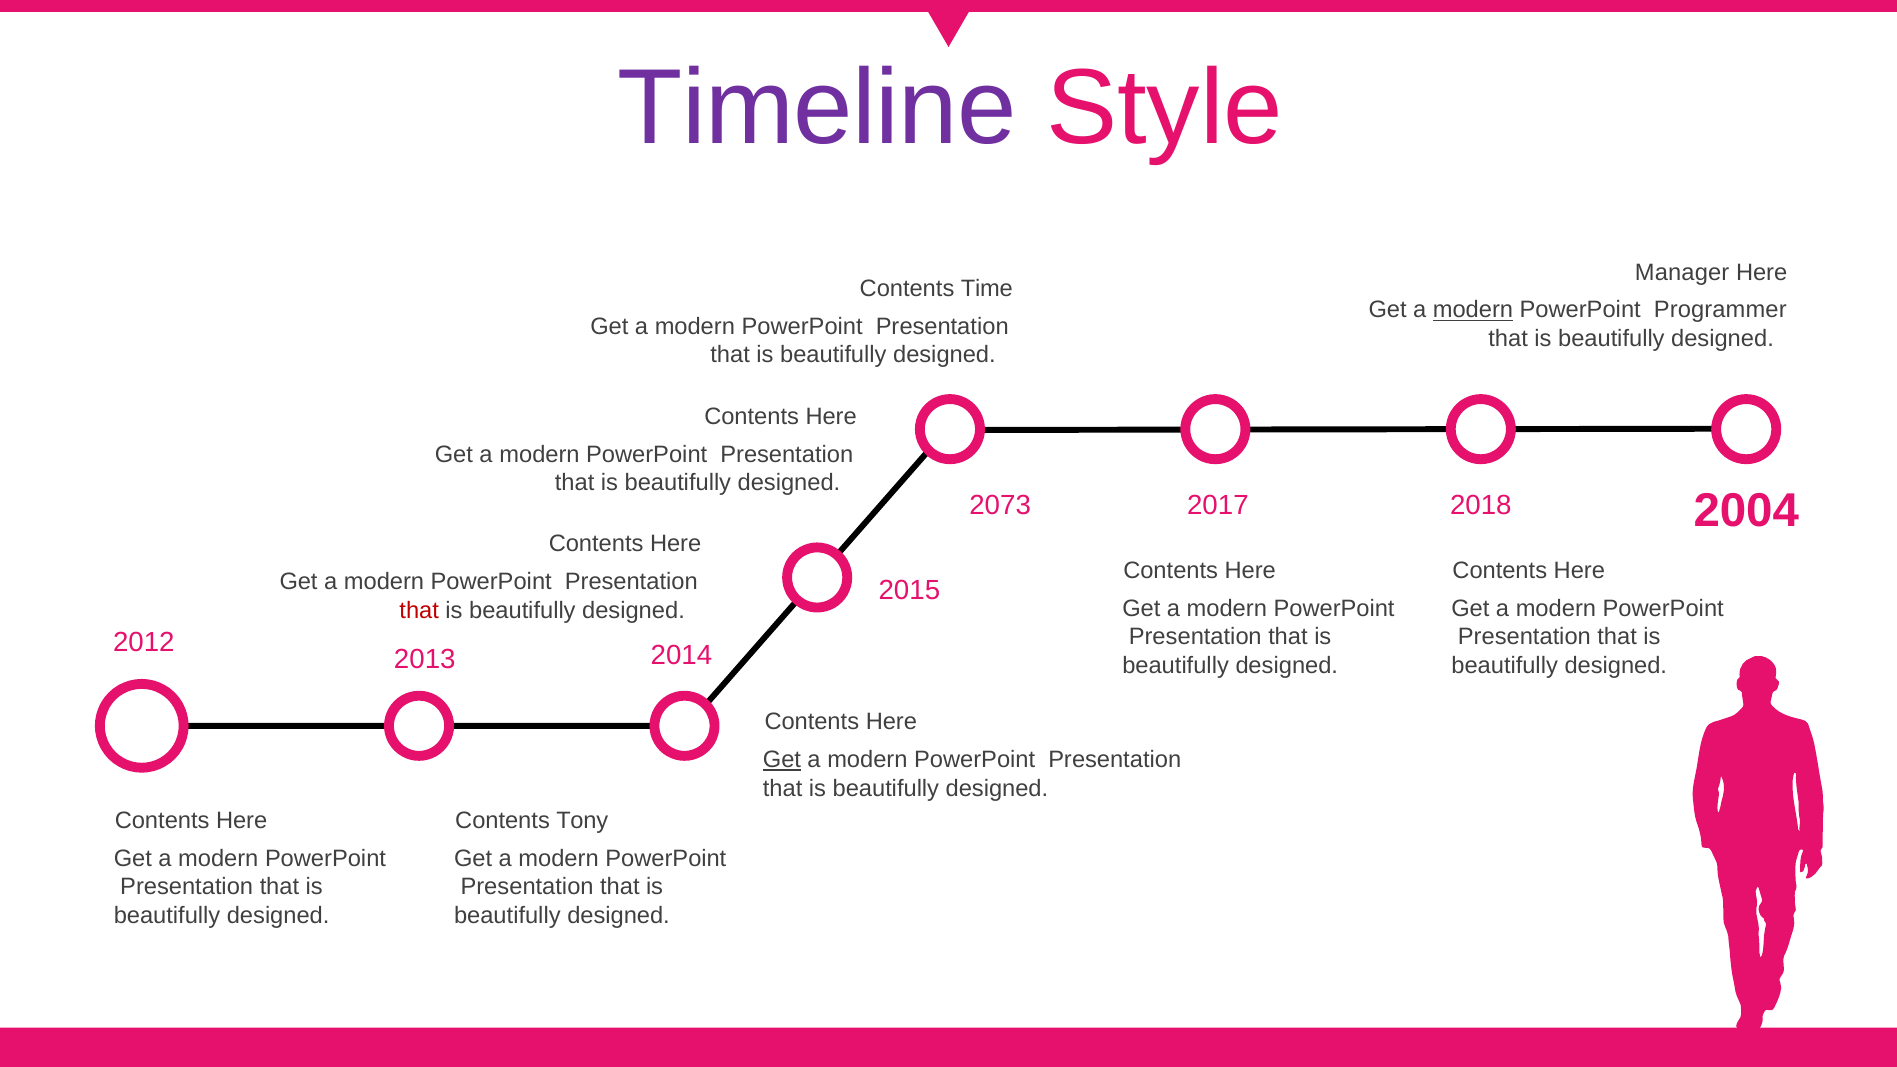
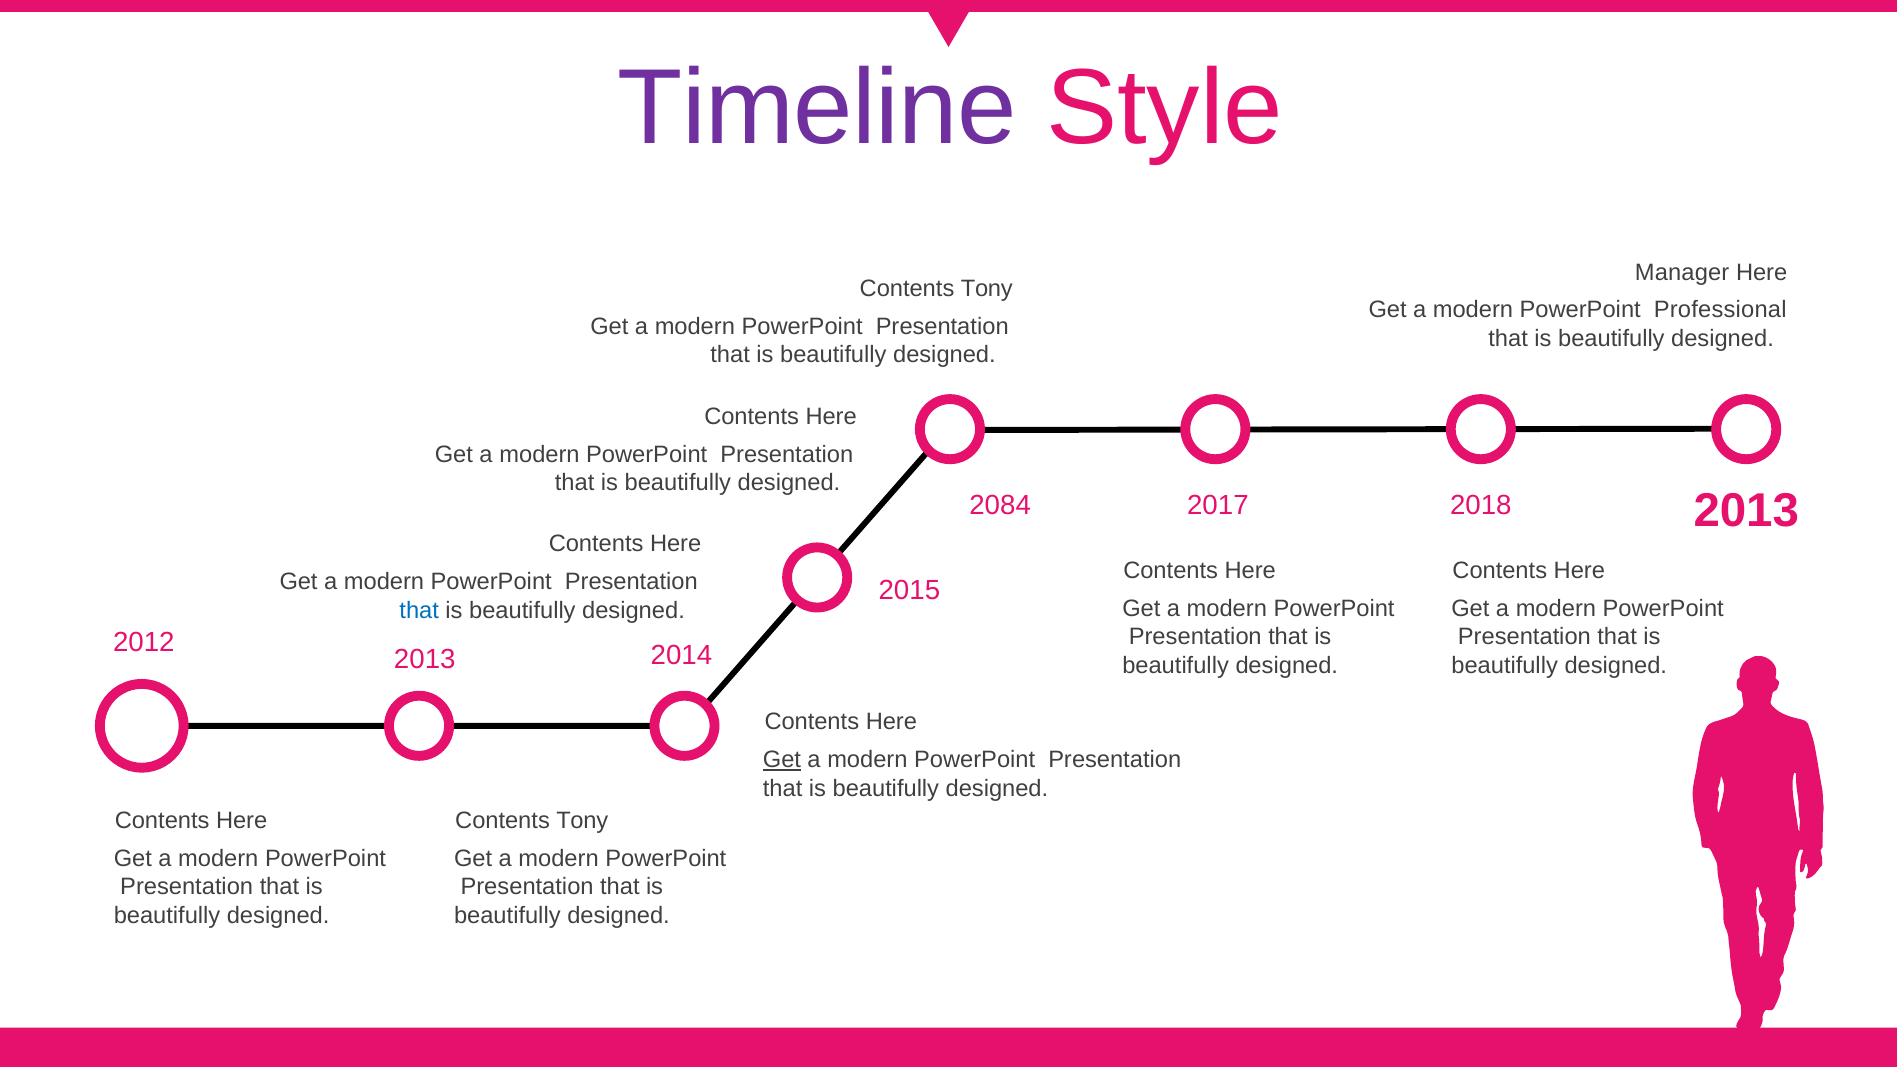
Time: Time -> Tony (987, 289)
modern underline: present -> none (1473, 310)
Programmer: Programmer -> Professional (1720, 310)
2073: 2073 -> 2084 (1000, 505)
2018 2004: 2004 -> 2013 (1746, 511)
that colour: red -> blue (419, 610)
